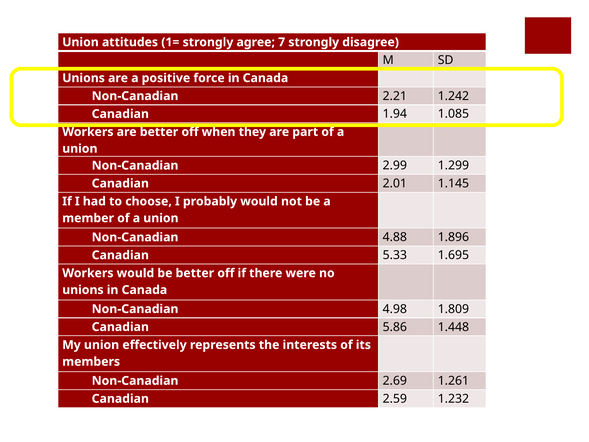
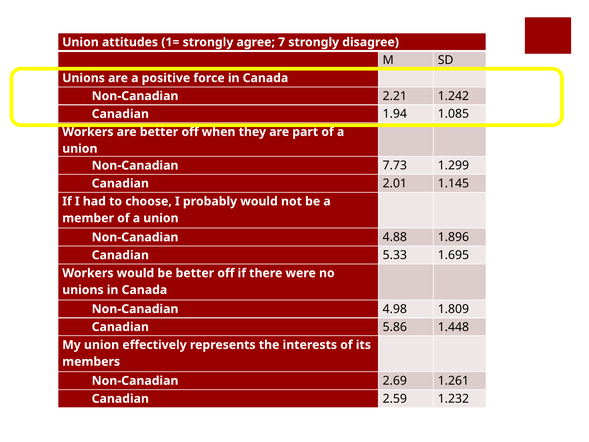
2.99: 2.99 -> 7.73 (395, 165)
